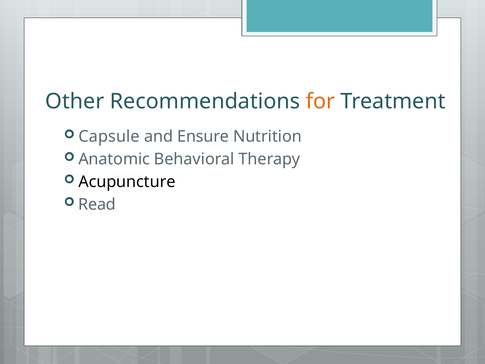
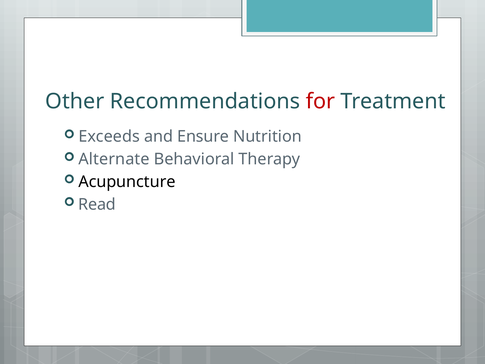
for colour: orange -> red (320, 101)
Capsule: Capsule -> Exceeds (109, 137)
Anatomic: Anatomic -> Alternate (114, 159)
